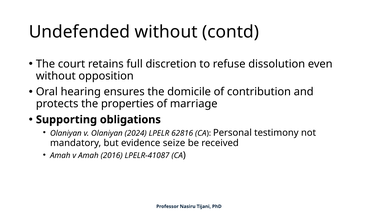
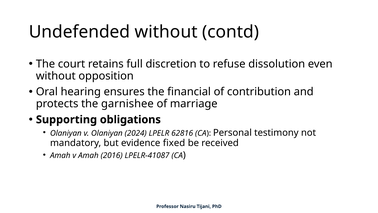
domicile: domicile -> financial (189, 92)
properties: properties -> garnishee (127, 104)
seize: seize -> fixed (174, 143)
